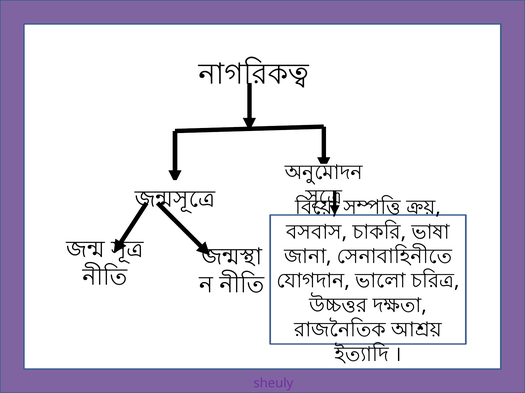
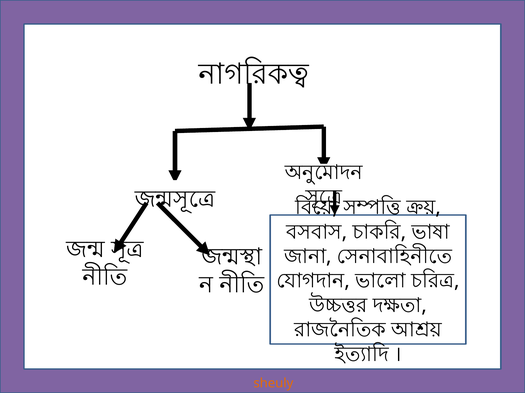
sheuly colour: purple -> orange (273, 384)
